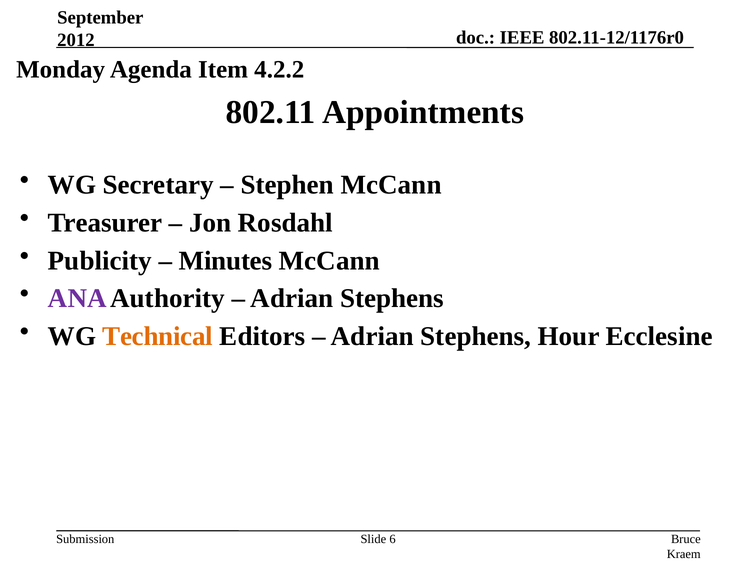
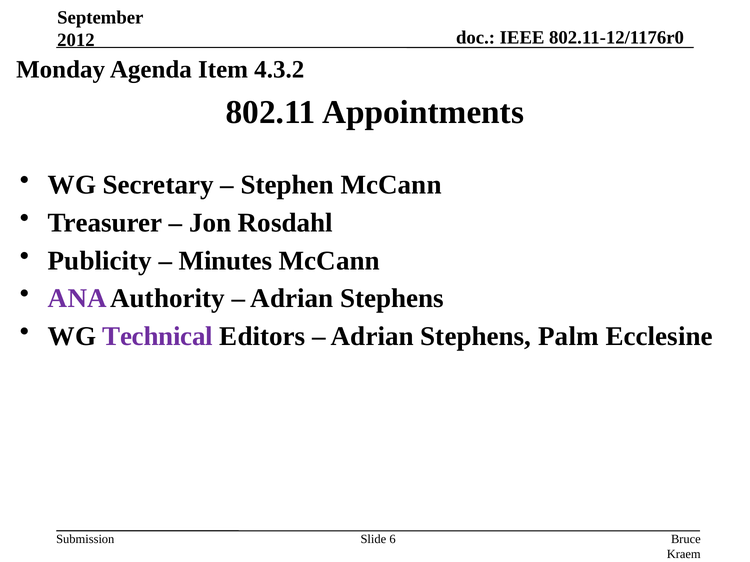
4.2.2: 4.2.2 -> 4.3.2 (279, 70)
Technical colour: orange -> purple (158, 337)
Hour: Hour -> Palm (569, 337)
